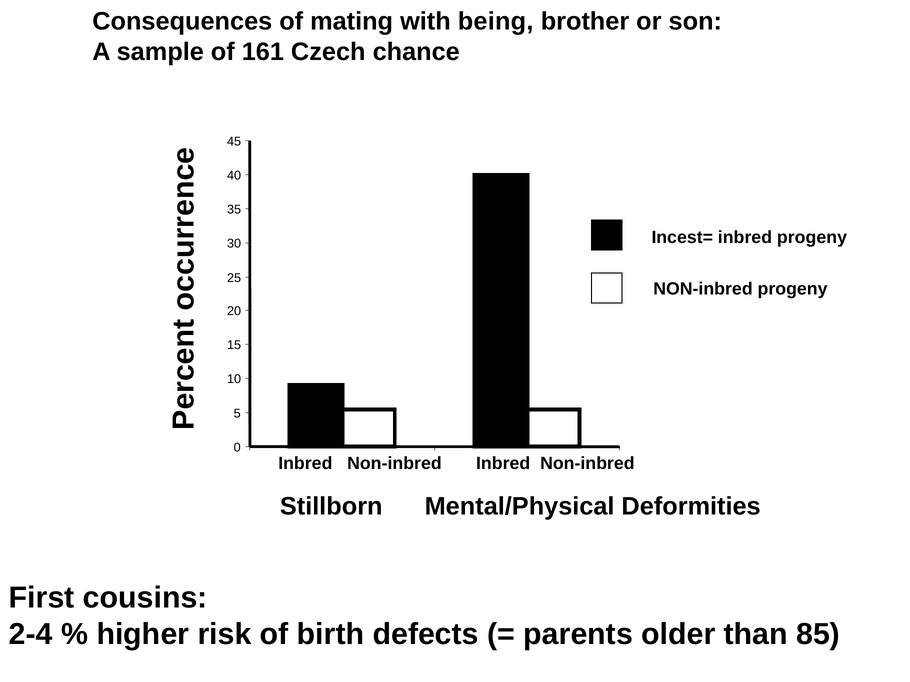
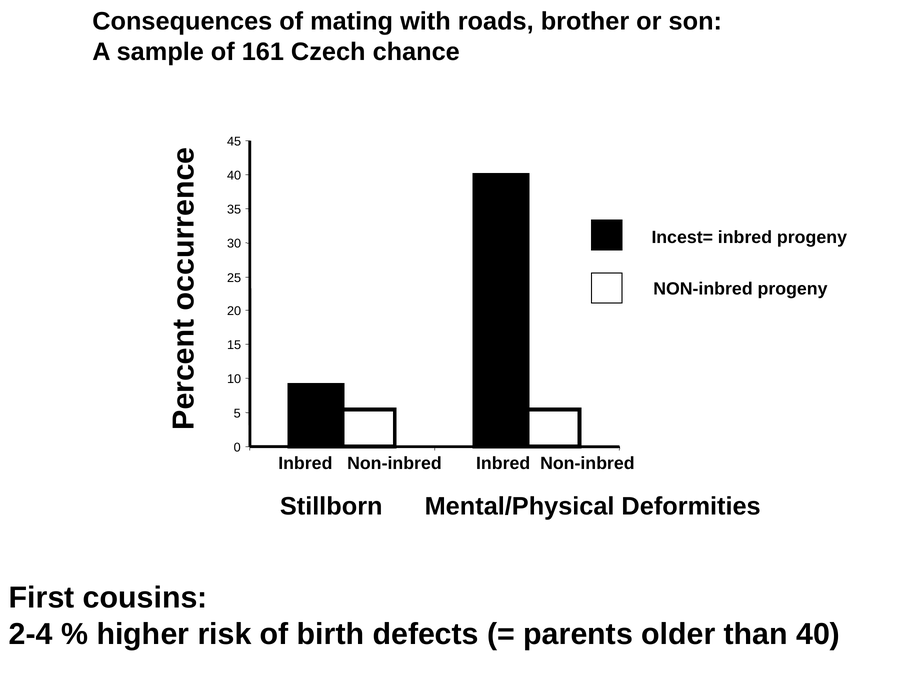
being: being -> roads (496, 21)
than 85: 85 -> 40 (818, 635)
